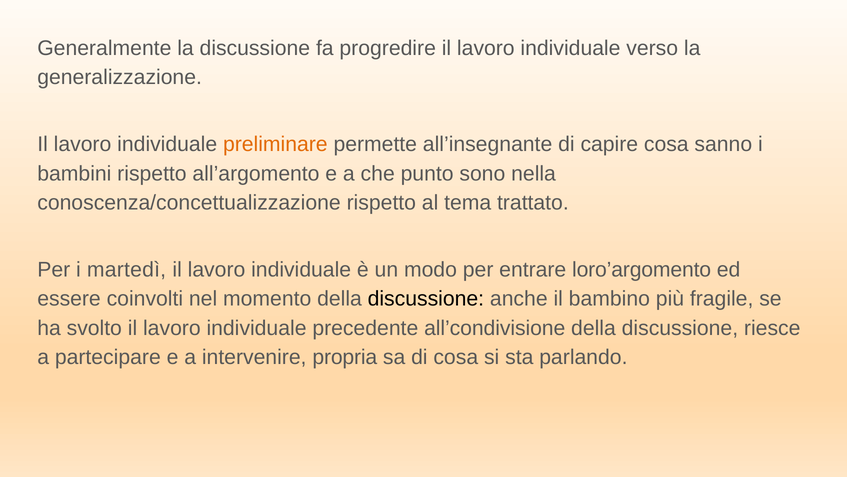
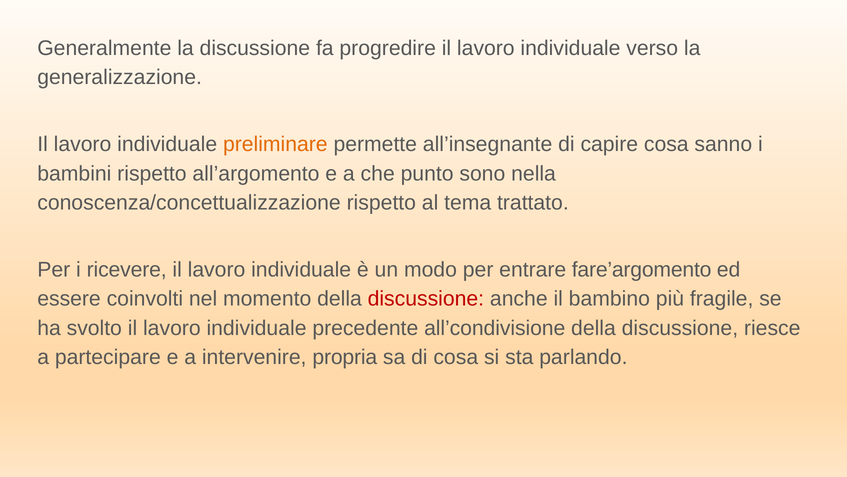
martedì: martedì -> ricevere (127, 269)
loro’argomento: loro’argomento -> fare’argomento (642, 269)
discussione colour: black -> red (426, 299)
